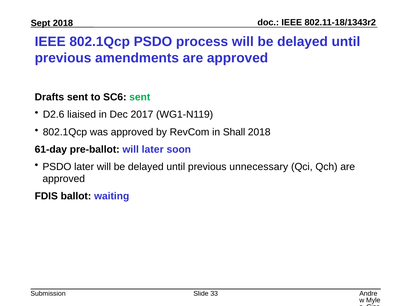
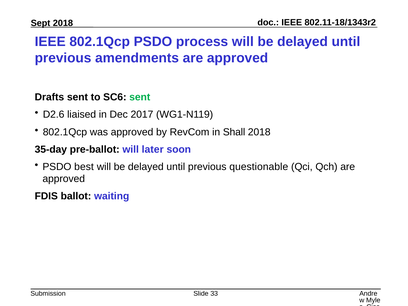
61-day: 61-day -> 35-day (51, 149)
PSDO later: later -> best (84, 167)
unnecessary: unnecessary -> questionable (259, 167)
